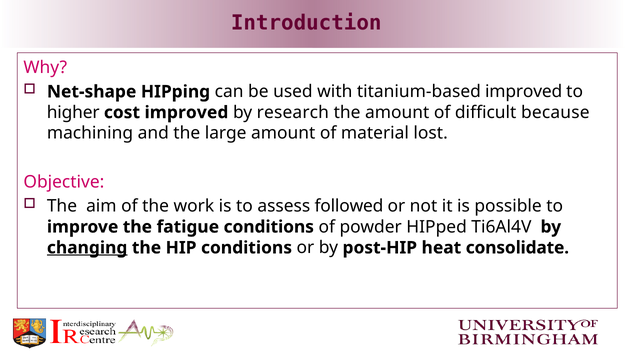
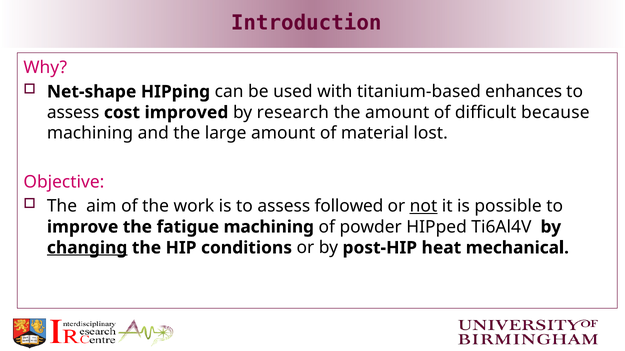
titanium-based improved: improved -> enhances (524, 92)
higher: higher -> assess (73, 113)
not underline: none -> present (424, 206)
fatigue conditions: conditions -> machining (269, 227)
consolidate: consolidate -> mechanical (517, 248)
